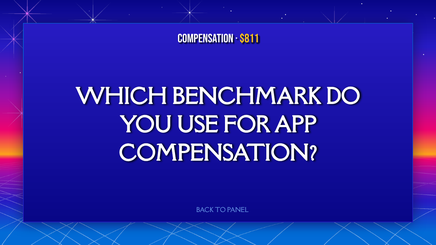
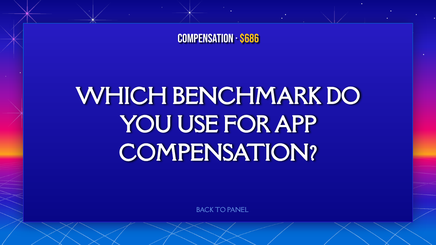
$811: $811 -> $686 (249, 39)
